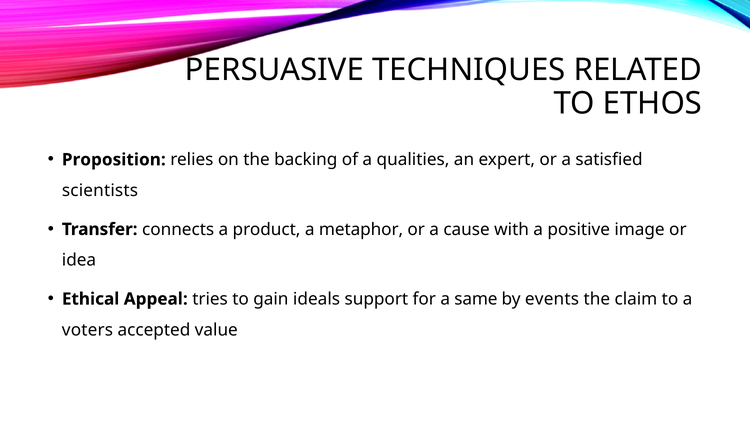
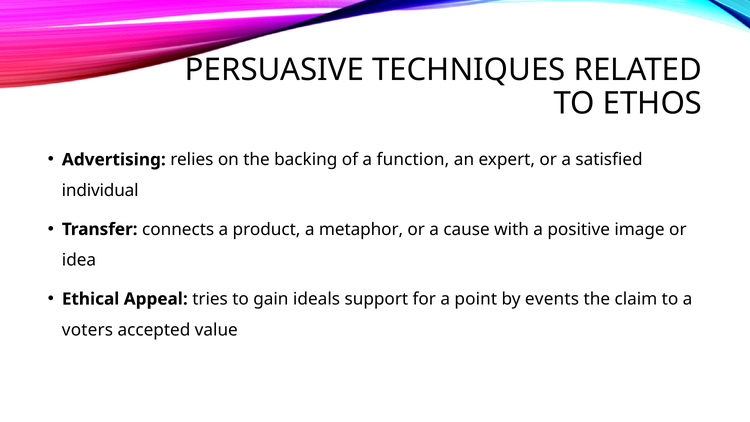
Proposition: Proposition -> Advertising (114, 160)
qualities: qualities -> function (413, 160)
scientists: scientists -> individual (100, 191)
same: same -> point (476, 299)
